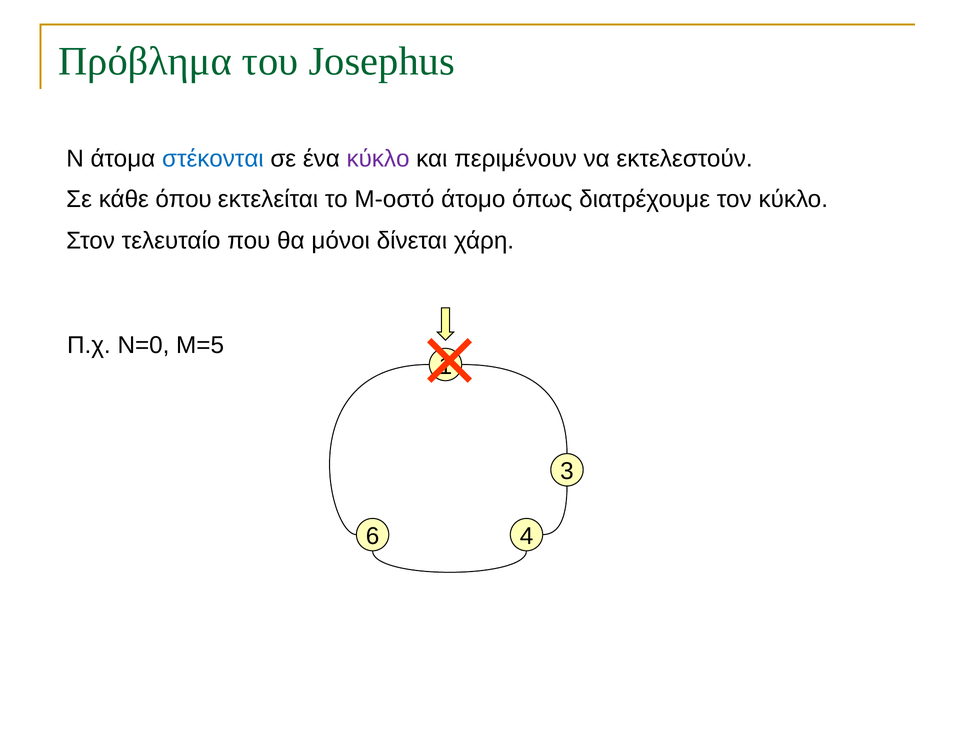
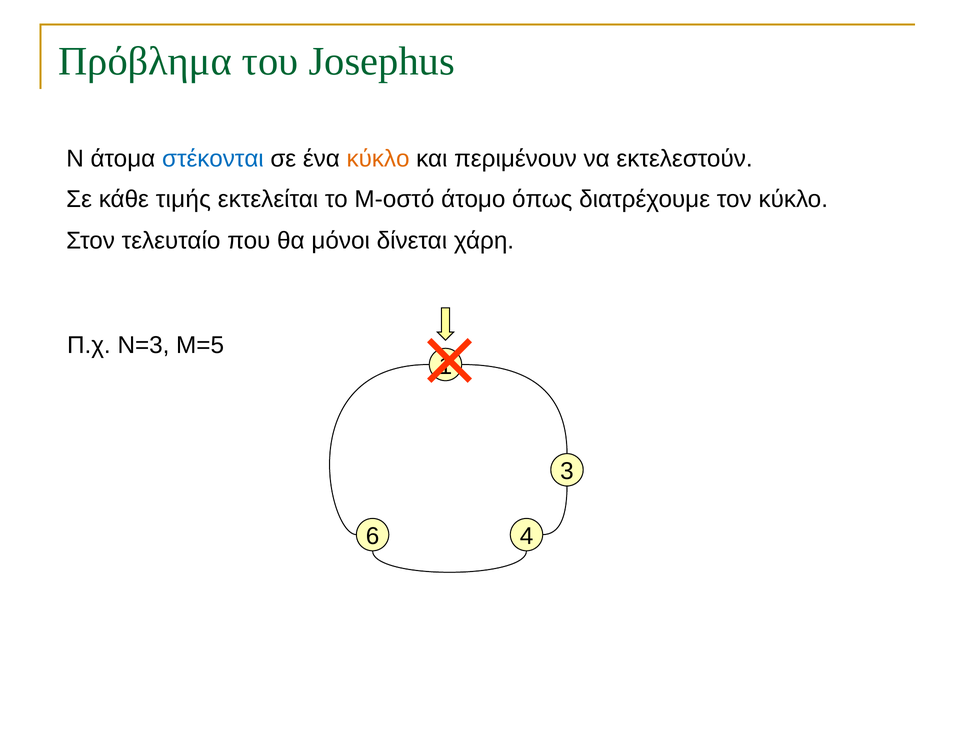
κύκλο colour: purple -> orange (378, 159)
όπου: όπου -> τιμής (183, 199)
Ν=0: Ν=0 -> Ν=3 (144, 345)
